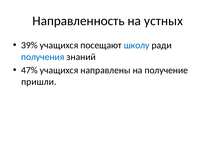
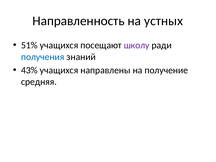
39%: 39% -> 51% (29, 45)
школу colour: blue -> purple (137, 45)
47%: 47% -> 43% (29, 70)
пришли: пришли -> средняя (39, 82)
